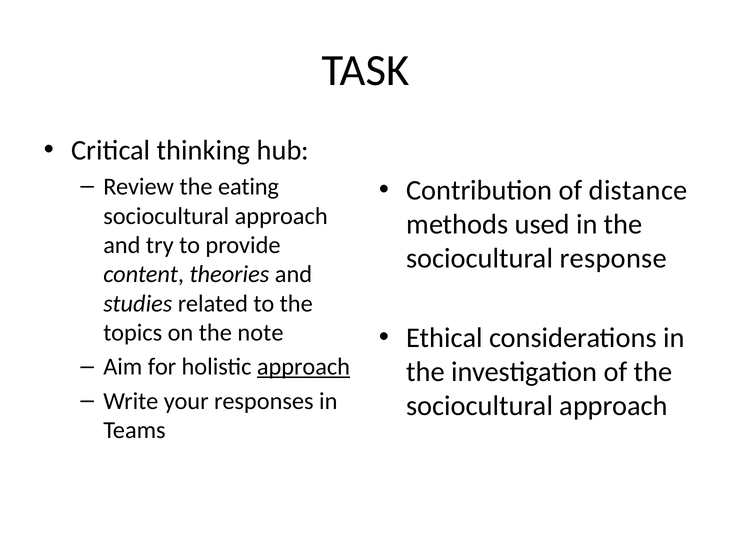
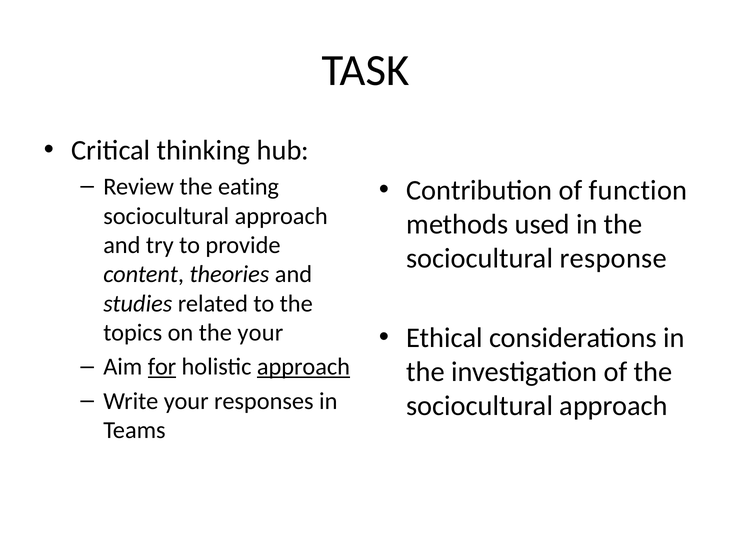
distance: distance -> function (638, 190)
the note: note -> your (260, 333)
for underline: none -> present (162, 367)
